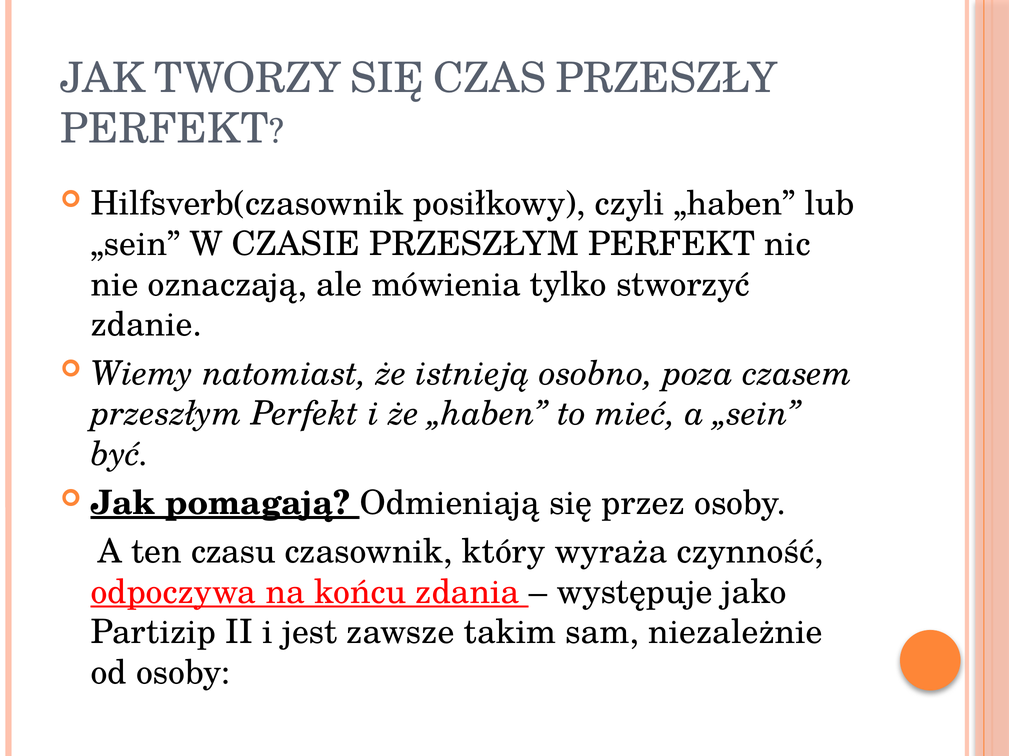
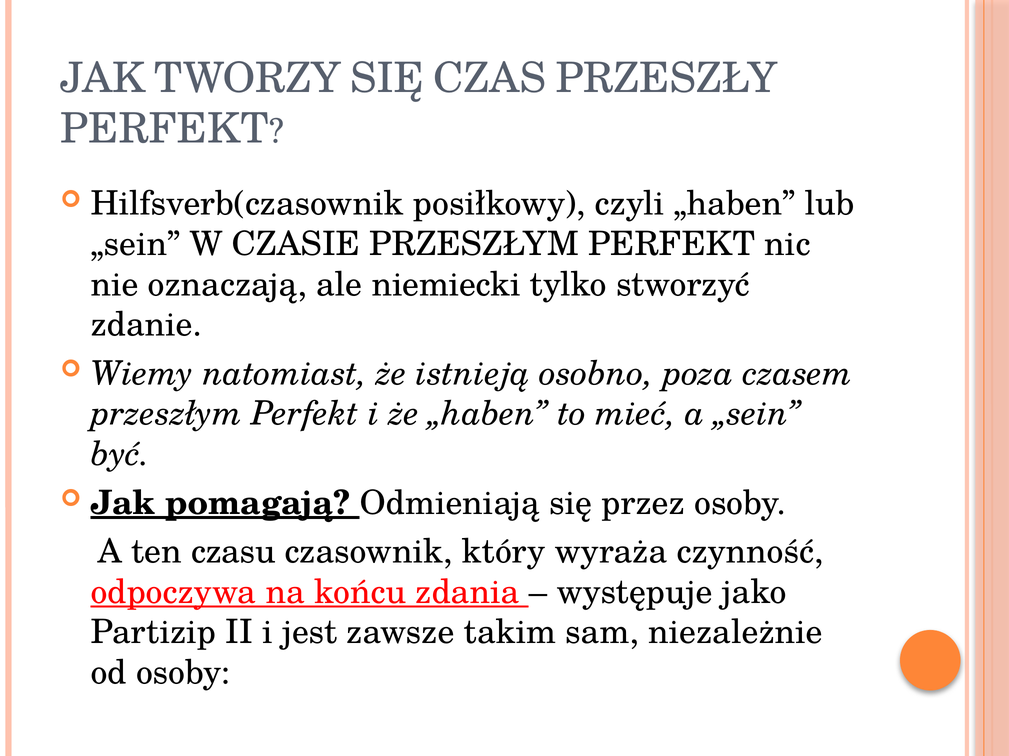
mówienia: mówienia -> niemiecki (446, 285)
